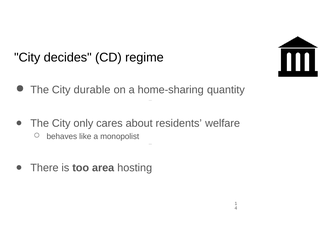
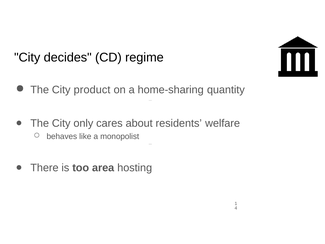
durable: durable -> product (92, 90)
